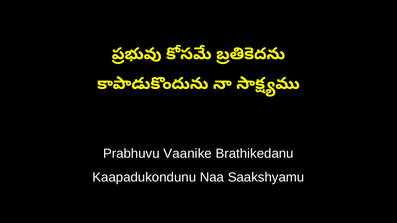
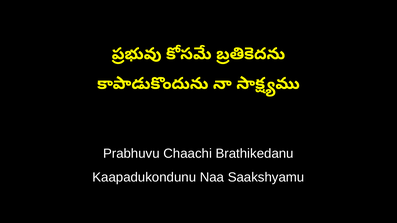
Vaanike: Vaanike -> Chaachi (188, 154)
